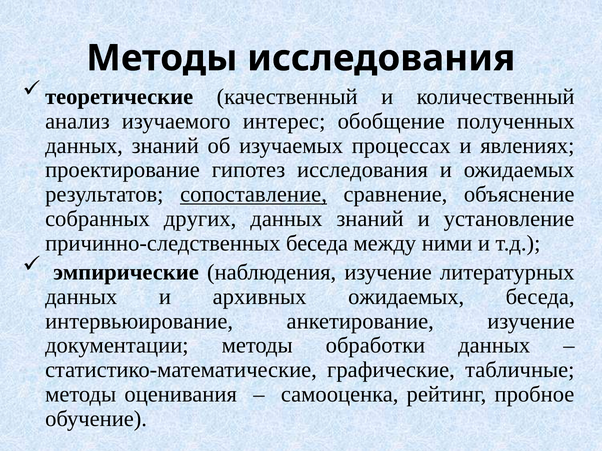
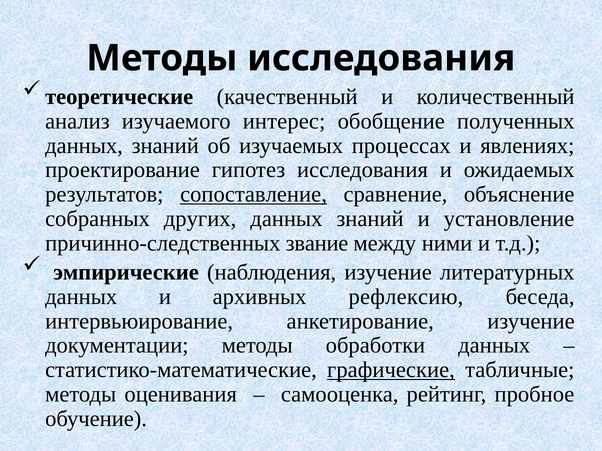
причинно-следственных беседа: беседа -> звание (317, 243)
архивных ожидаемых: ожидаемых -> рефлексию (406, 297)
графические underline: none -> present (391, 370)
